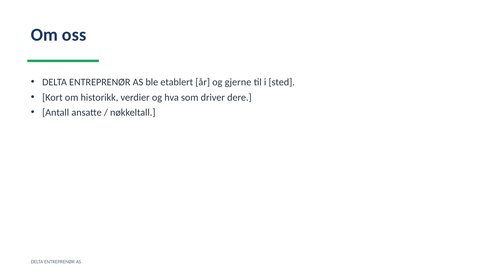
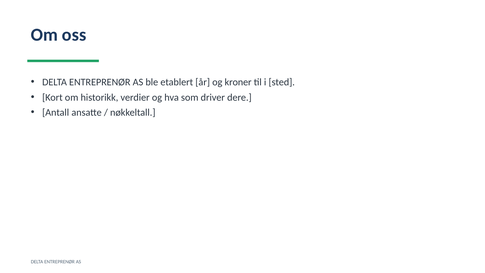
gjerne: gjerne -> kroner (238, 82)
